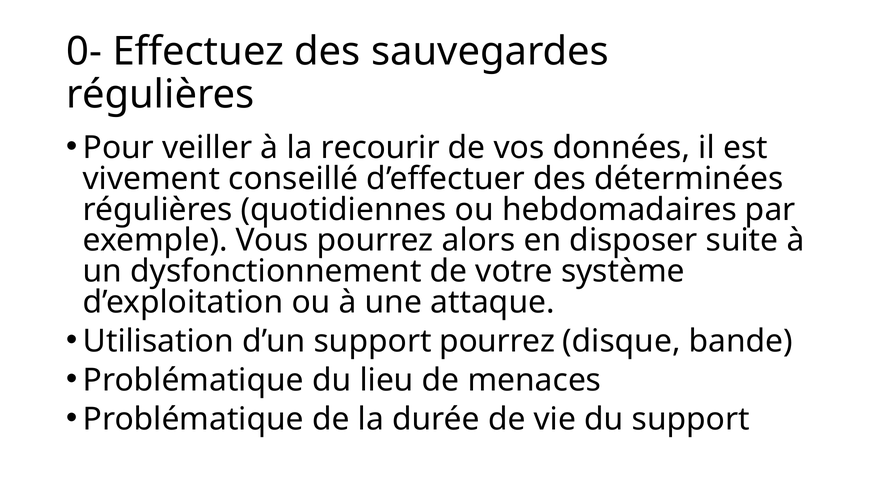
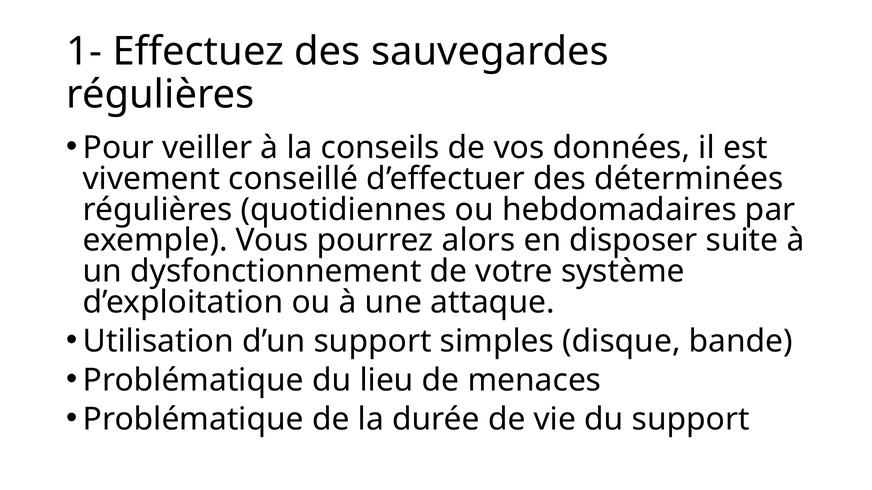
0-: 0- -> 1- (84, 52)
recourir: recourir -> conseils (380, 148)
support pourrez: pourrez -> simples (497, 342)
